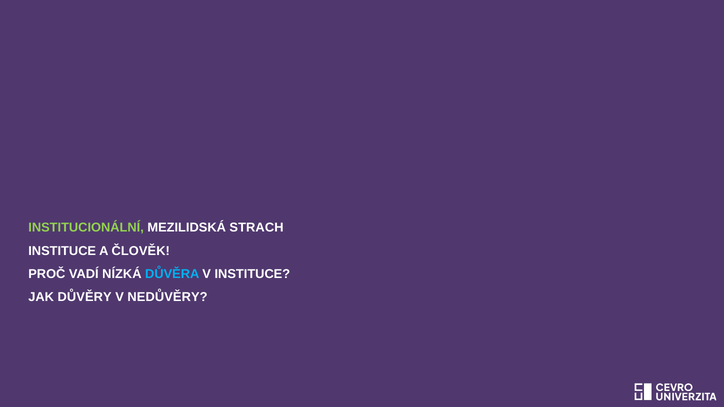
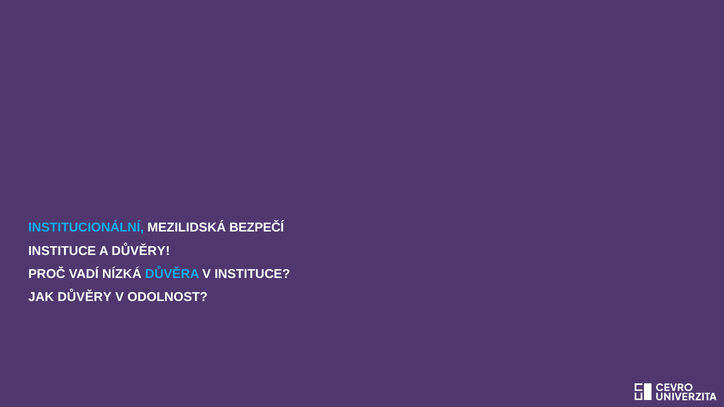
INSTITUCIONÁLNÍ colour: light green -> light blue (86, 228)
STRACH: STRACH -> BEZPEČÍ (257, 228)
A ČLOVĚK: ČLOVĚK -> DŮVĚRY (141, 251)
NEDŮVĚRY: NEDŮVĚRY -> ODOLNOST (168, 297)
